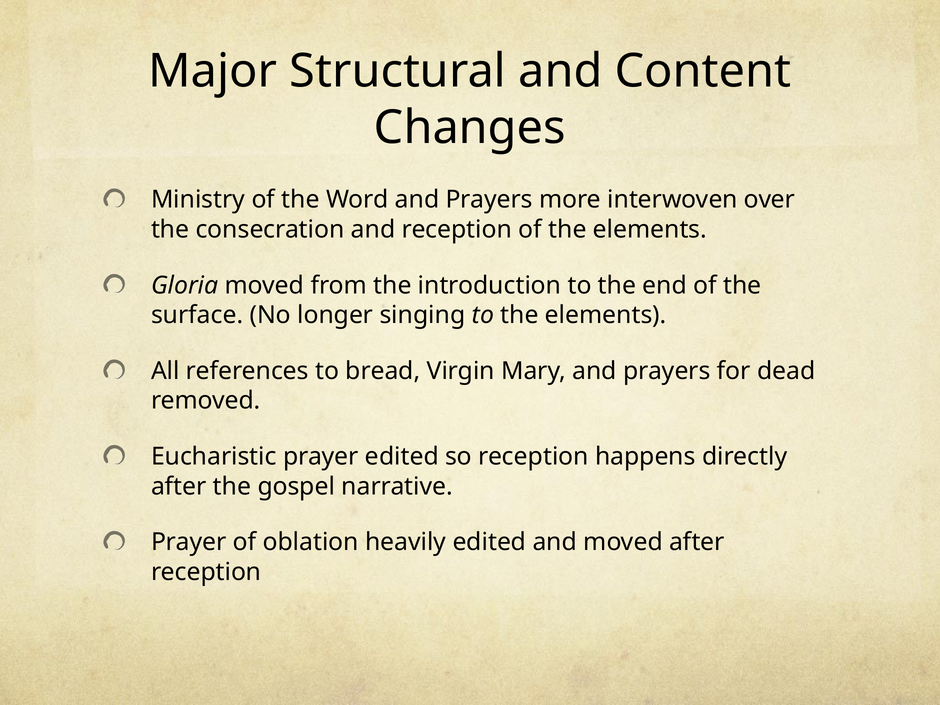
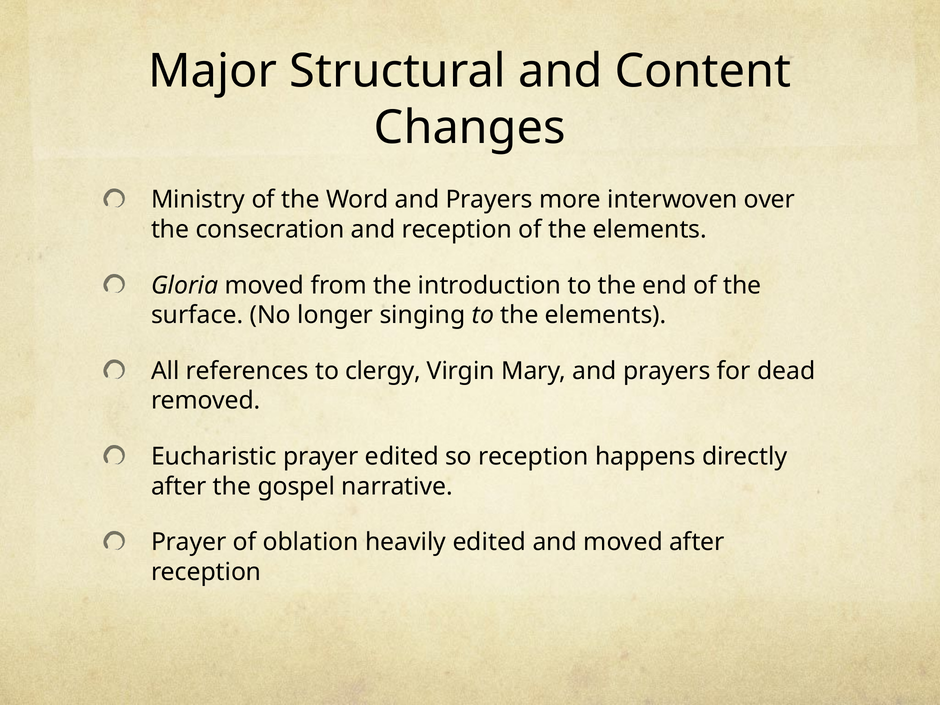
bread: bread -> clergy (383, 371)
